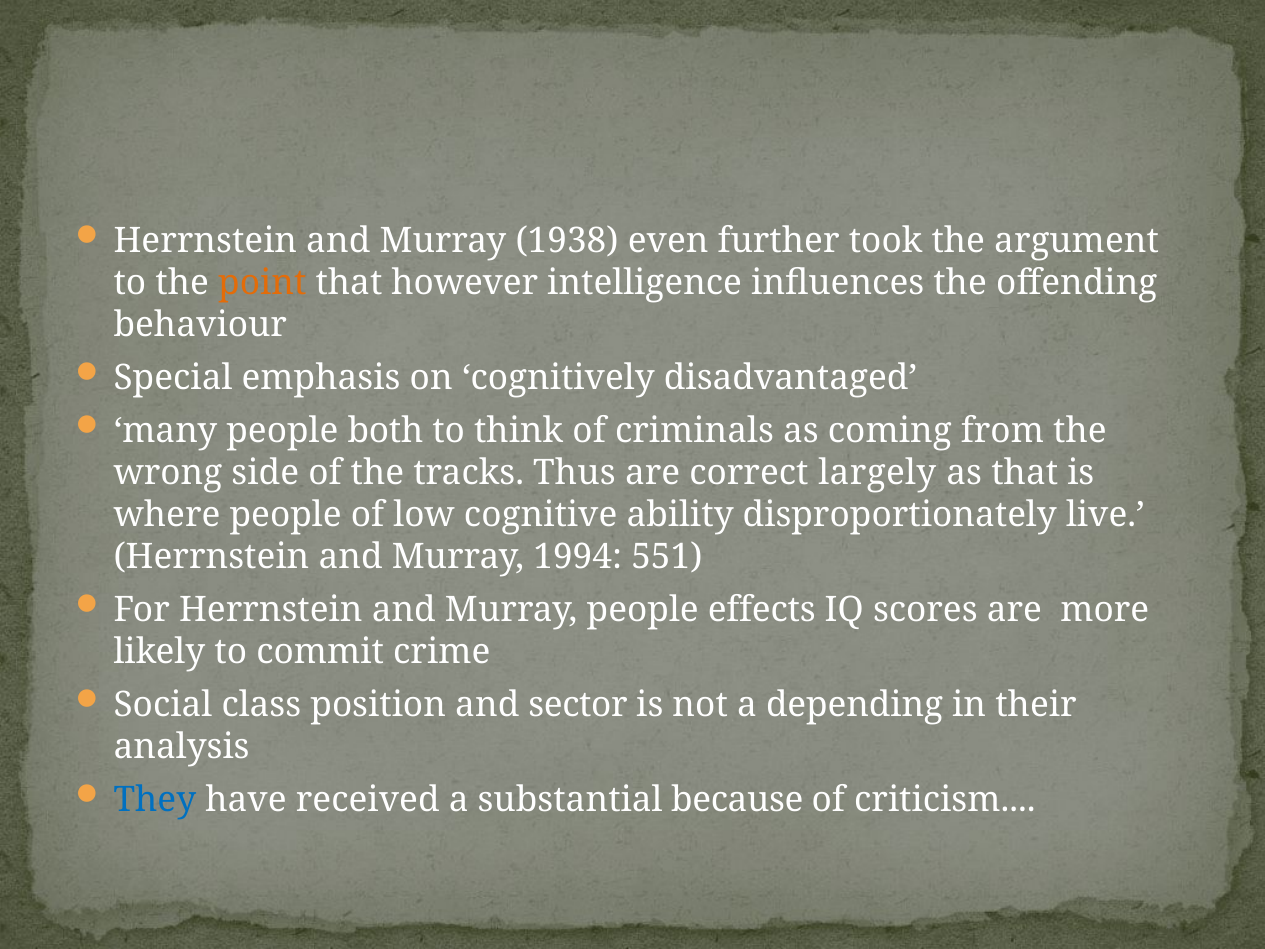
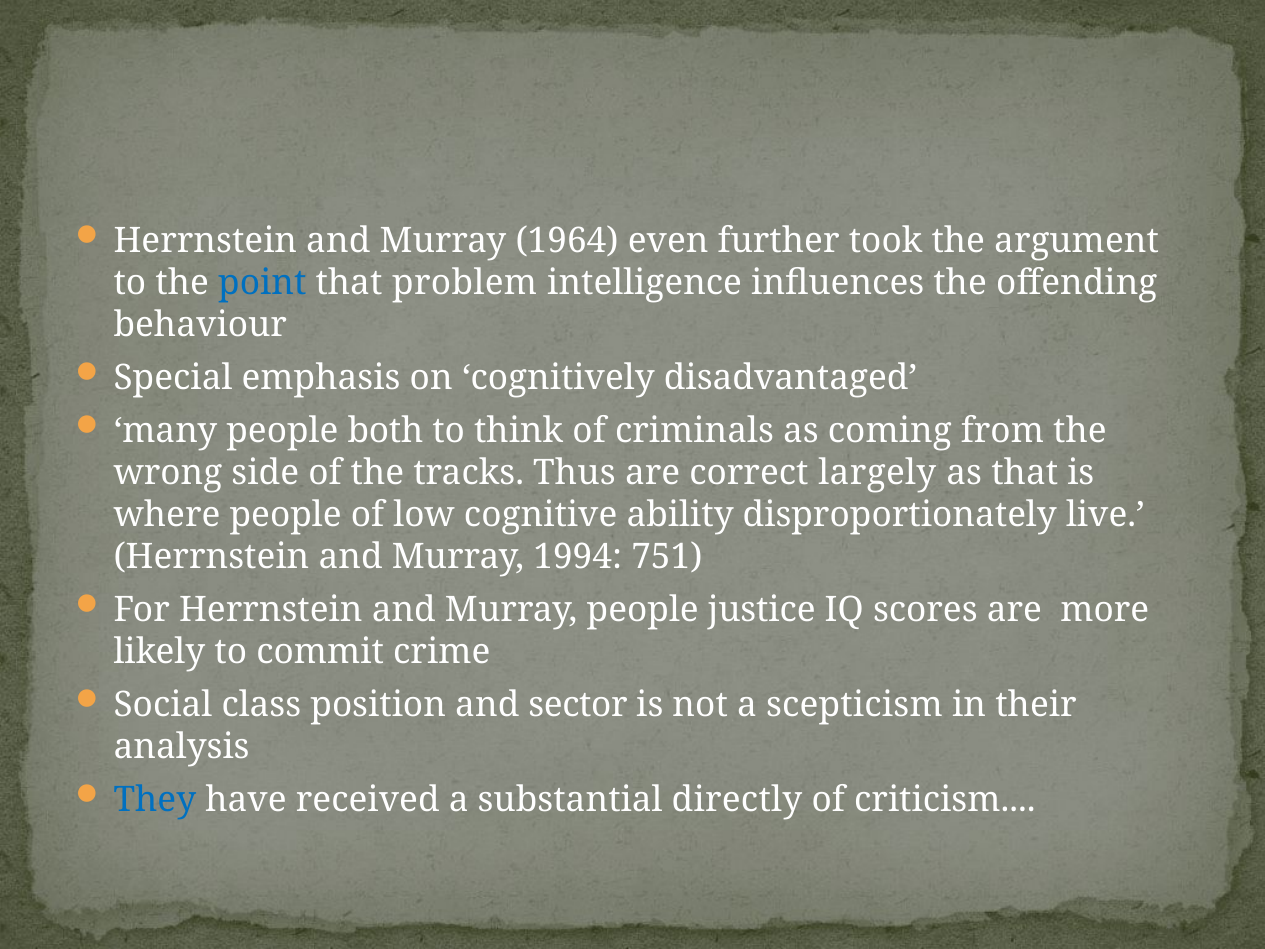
1938: 1938 -> 1964 (567, 241)
point colour: orange -> blue (262, 283)
however: however -> problem (465, 283)
551: 551 -> 751 (667, 557)
effects: effects -> justice (762, 610)
depending: depending -> scepticism (854, 705)
because: because -> directly (737, 800)
